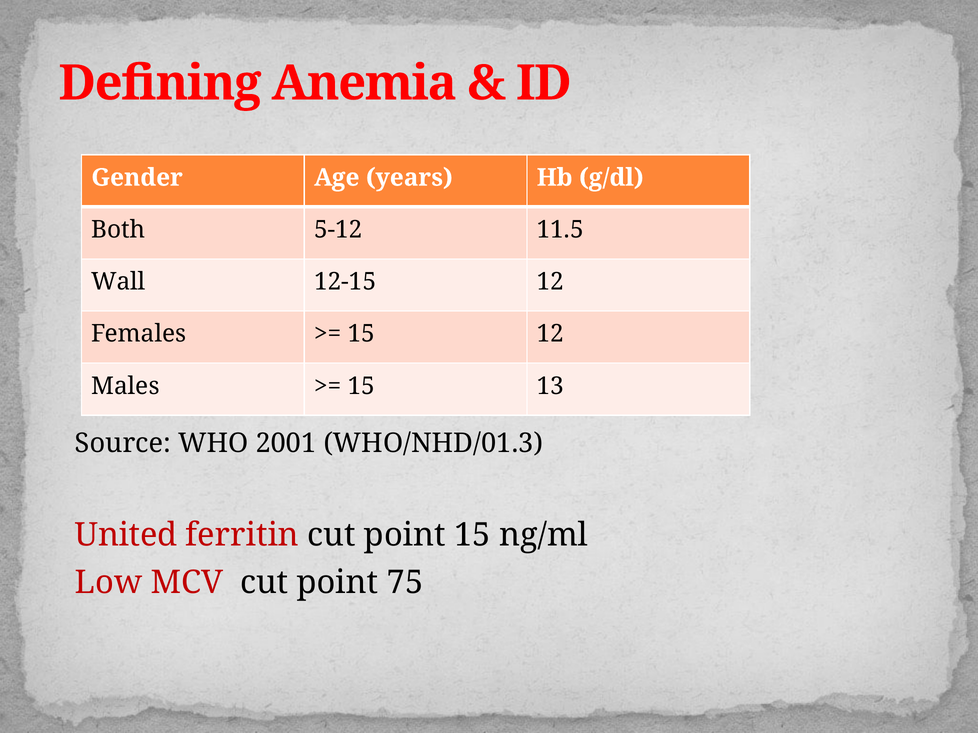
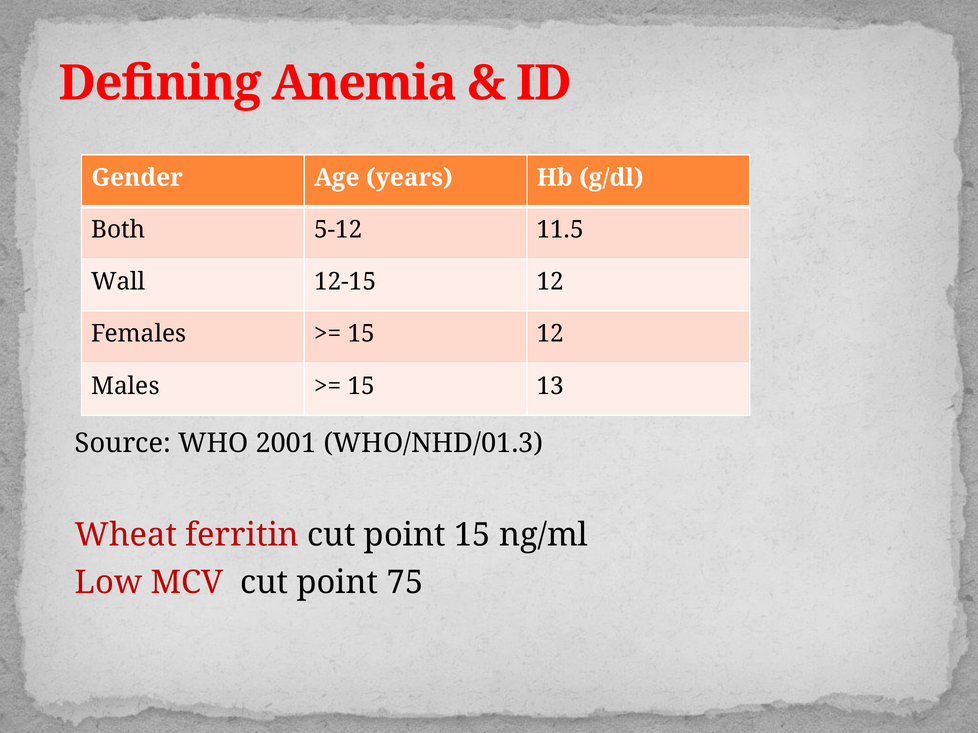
United: United -> Wheat (126, 535)
